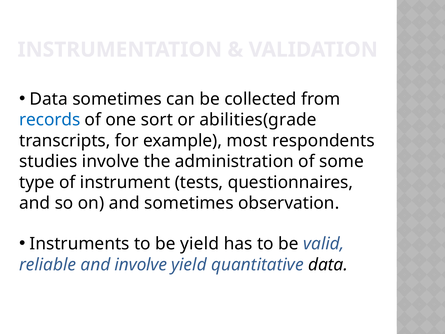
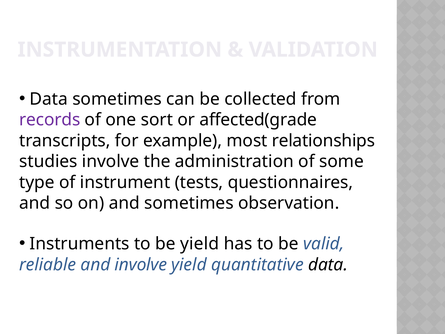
records colour: blue -> purple (50, 120)
abilities(grade: abilities(grade -> affected(grade (258, 120)
respondents: respondents -> relationships (323, 141)
